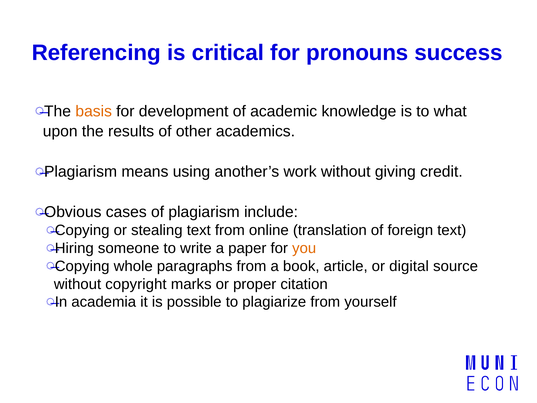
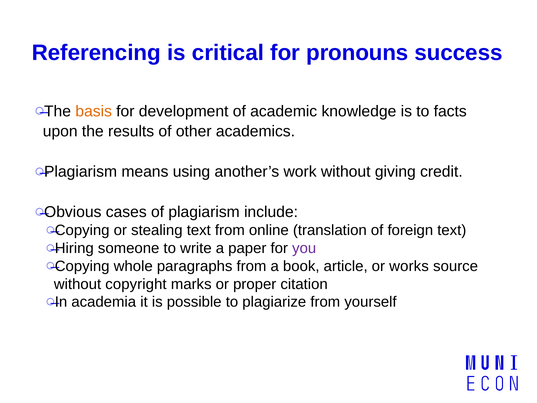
what: what -> facts (450, 111)
you colour: orange -> purple (304, 248)
digital: digital -> works (409, 266)
